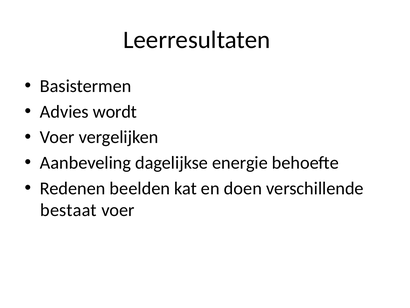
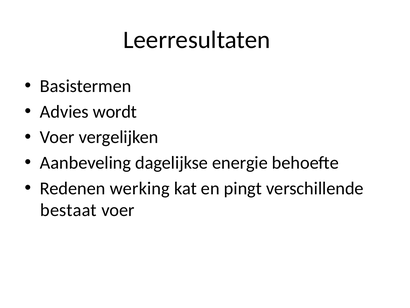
beelden: beelden -> werking (140, 188)
doen: doen -> pingt (243, 188)
